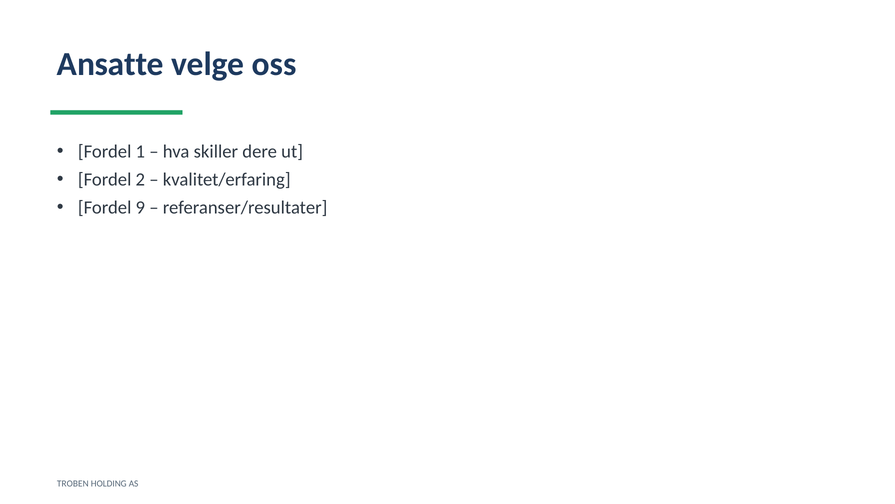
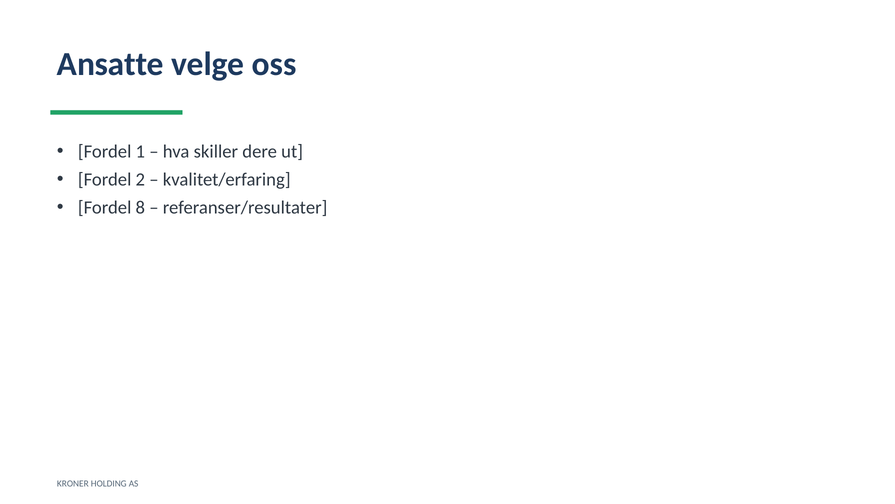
9: 9 -> 8 (140, 208)
TROBEN: TROBEN -> KRONER (73, 483)
